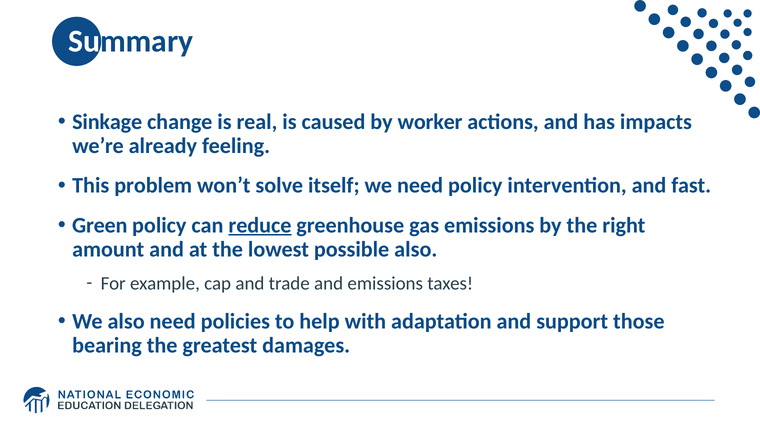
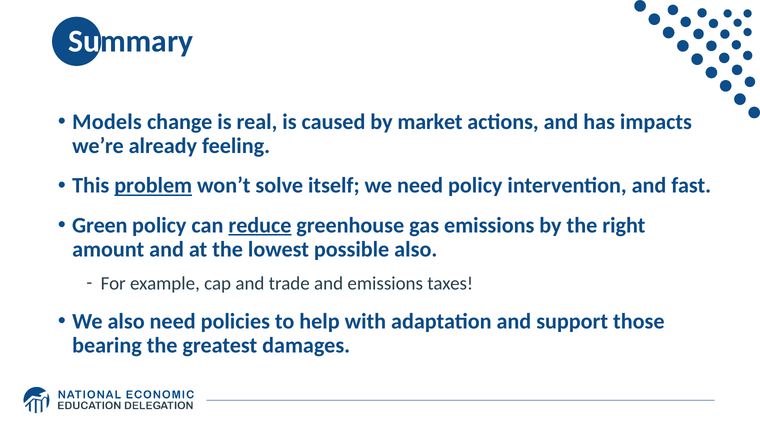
Sinkage: Sinkage -> Models (107, 122)
worker: worker -> market (430, 122)
problem underline: none -> present (153, 185)
